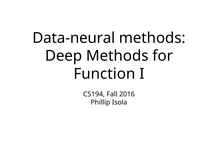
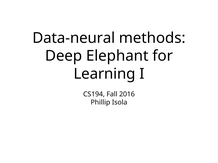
Deep Methods: Methods -> Elephant (117, 56)
Function: Function -> Learning (105, 74)
